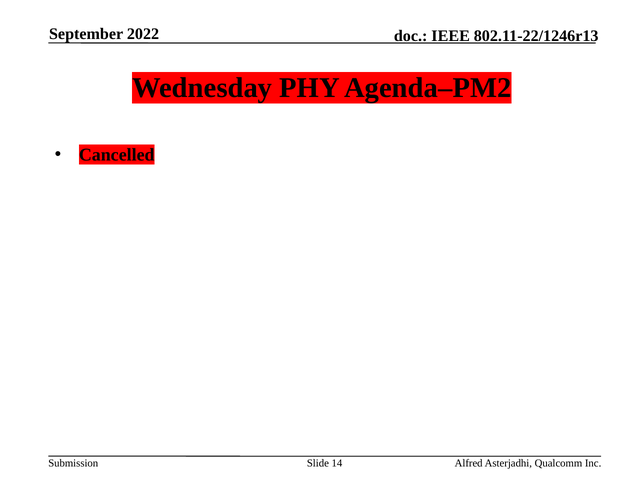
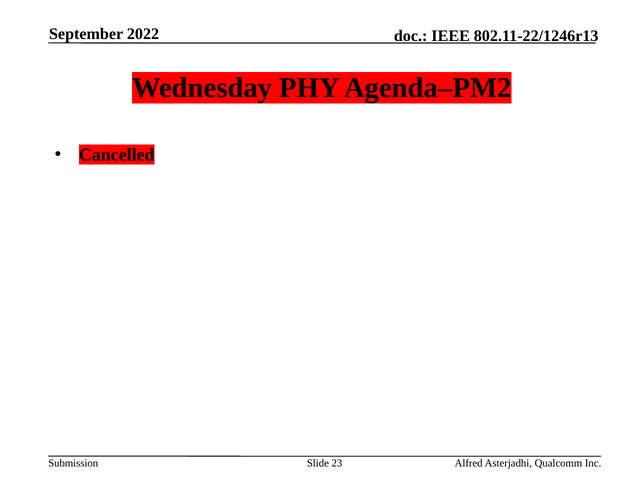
14: 14 -> 23 (337, 463)
